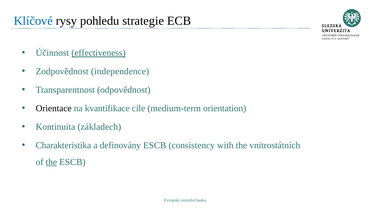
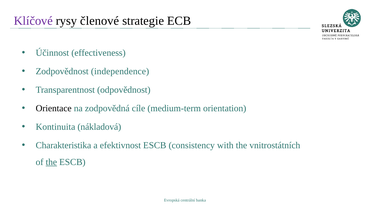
Klíčové colour: blue -> purple (33, 21)
pohledu: pohledu -> členové (100, 21)
effectiveness underline: present -> none (98, 53)
kvantifikace: kvantifikace -> zodpovědná (107, 108)
základech: základech -> nákladová (99, 127)
definovány: definovány -> efektivnost (120, 145)
